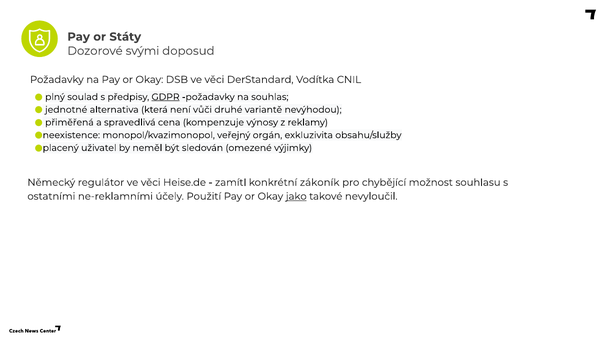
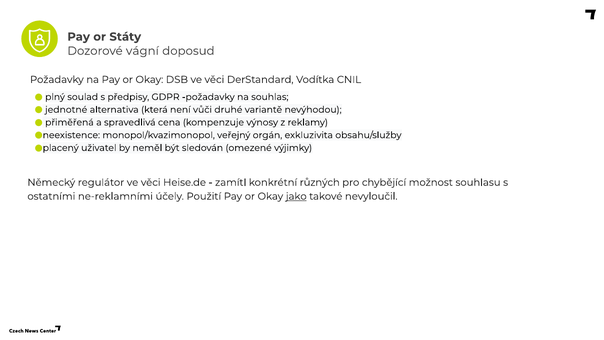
svými: svými -> vágní (142, 51)
GDPR underline: present -> none (166, 97)
zákoník: zákoník -> různých (320, 182)
